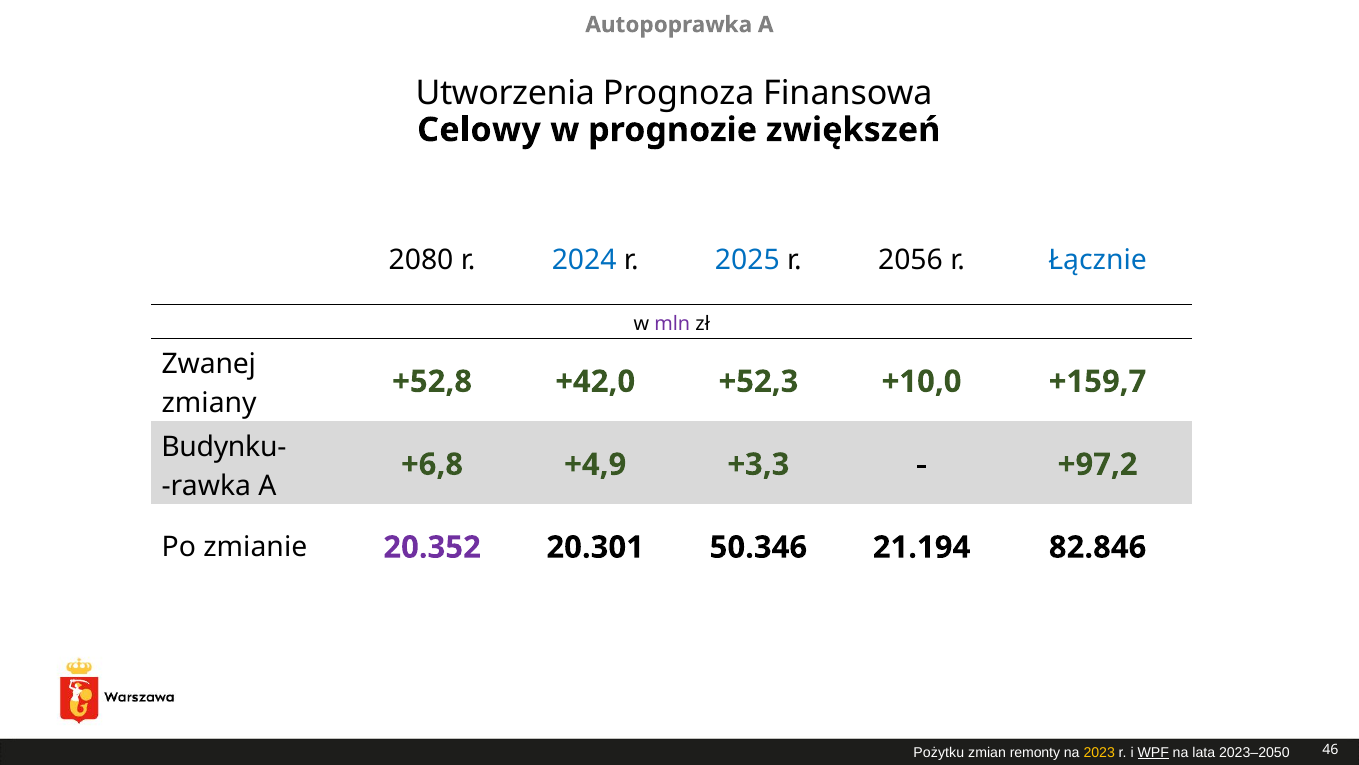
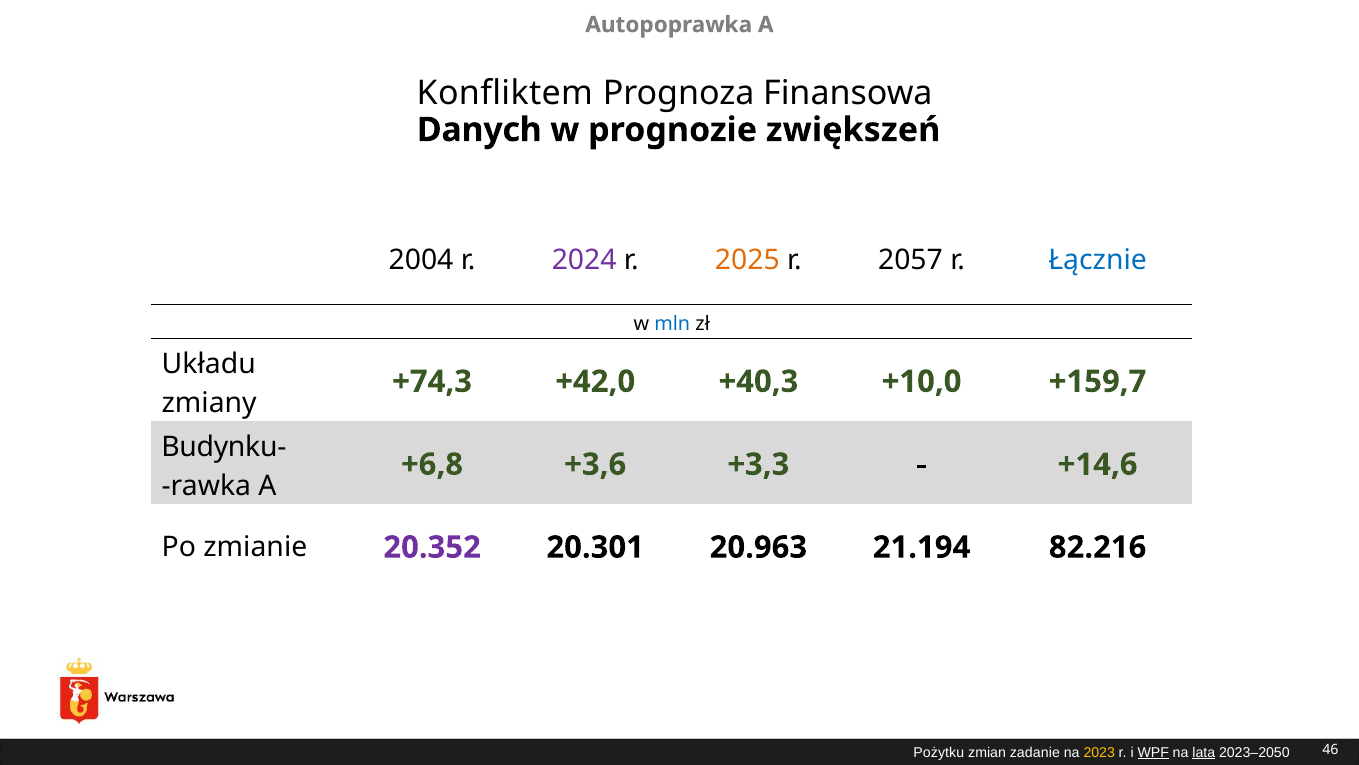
Utworzenia: Utworzenia -> Konfliktem (505, 93)
Celowy: Celowy -> Danych (479, 130)
2080: 2080 -> 2004 (421, 260)
2024 colour: blue -> purple (584, 260)
2025 colour: blue -> orange (747, 260)
2056: 2056 -> 2057 (910, 260)
mln colour: purple -> blue (672, 324)
Zwanej: Zwanej -> Układu (209, 364)
+52,8: +52,8 -> +74,3 (432, 381)
+52,3: +52,3 -> +40,3 (758, 381)
+4,9: +4,9 -> +3,6 (595, 464)
+97,2: +97,2 -> +14,6 (1098, 464)
50.346: 50.346 -> 20.963 (758, 547)
82.846: 82.846 -> 82.216 (1098, 547)
remonty: remonty -> zadanie (1035, 752)
lata underline: none -> present (1204, 752)
